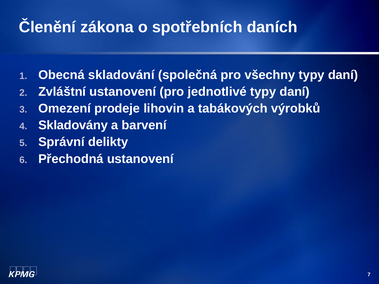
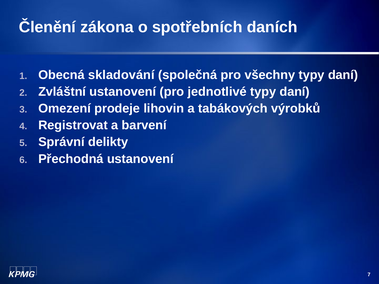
Skladovány: Skladovány -> Registrovat (73, 125)
